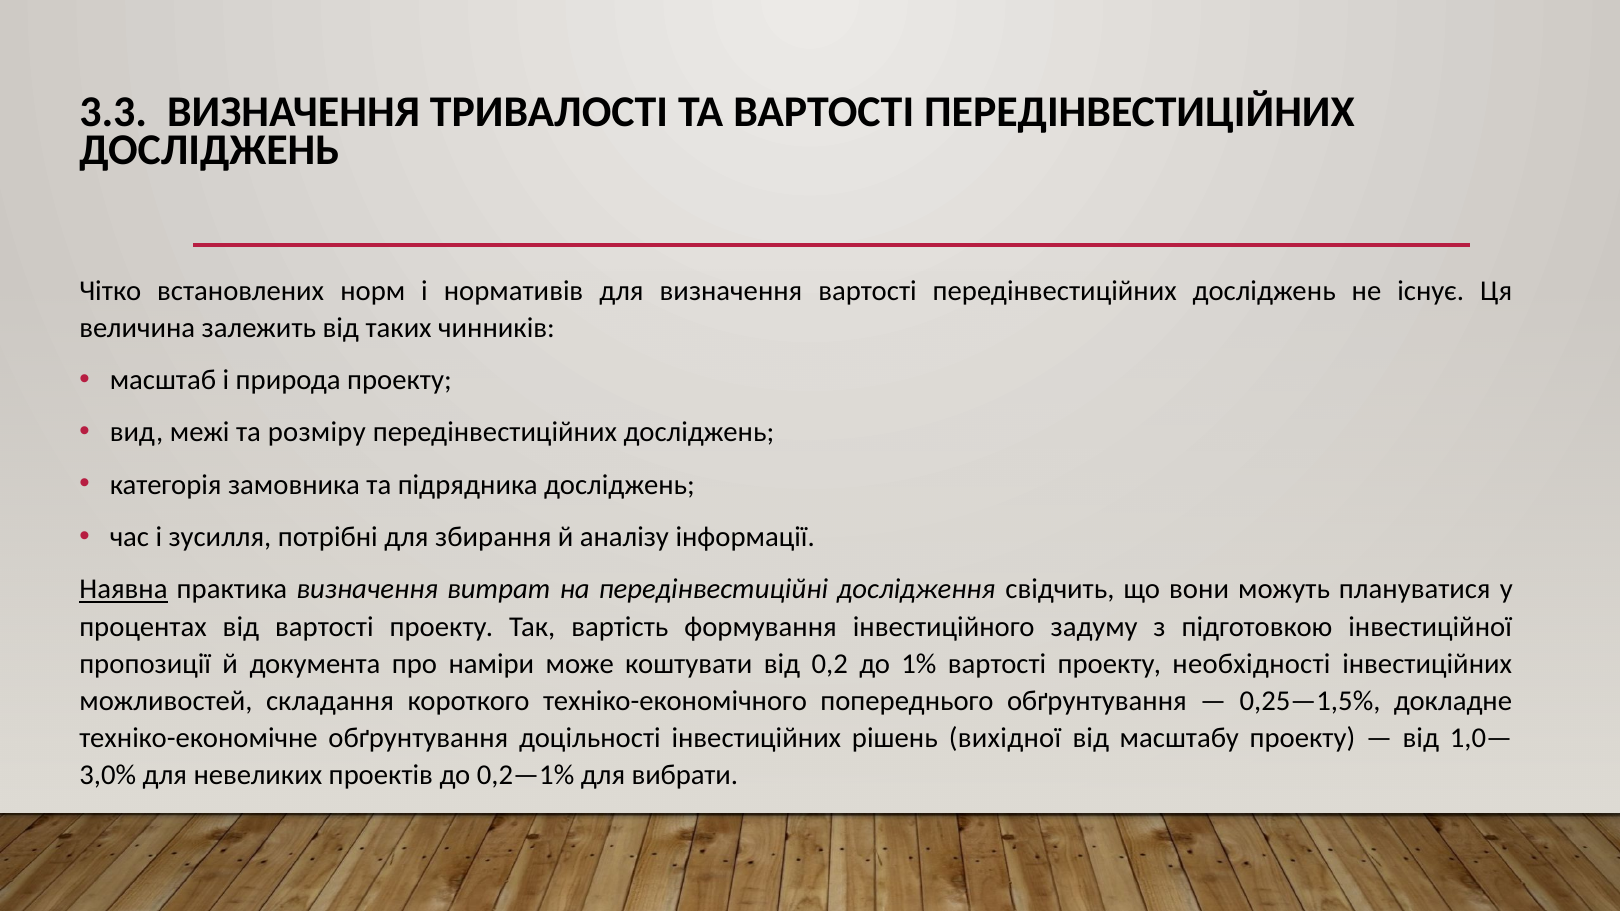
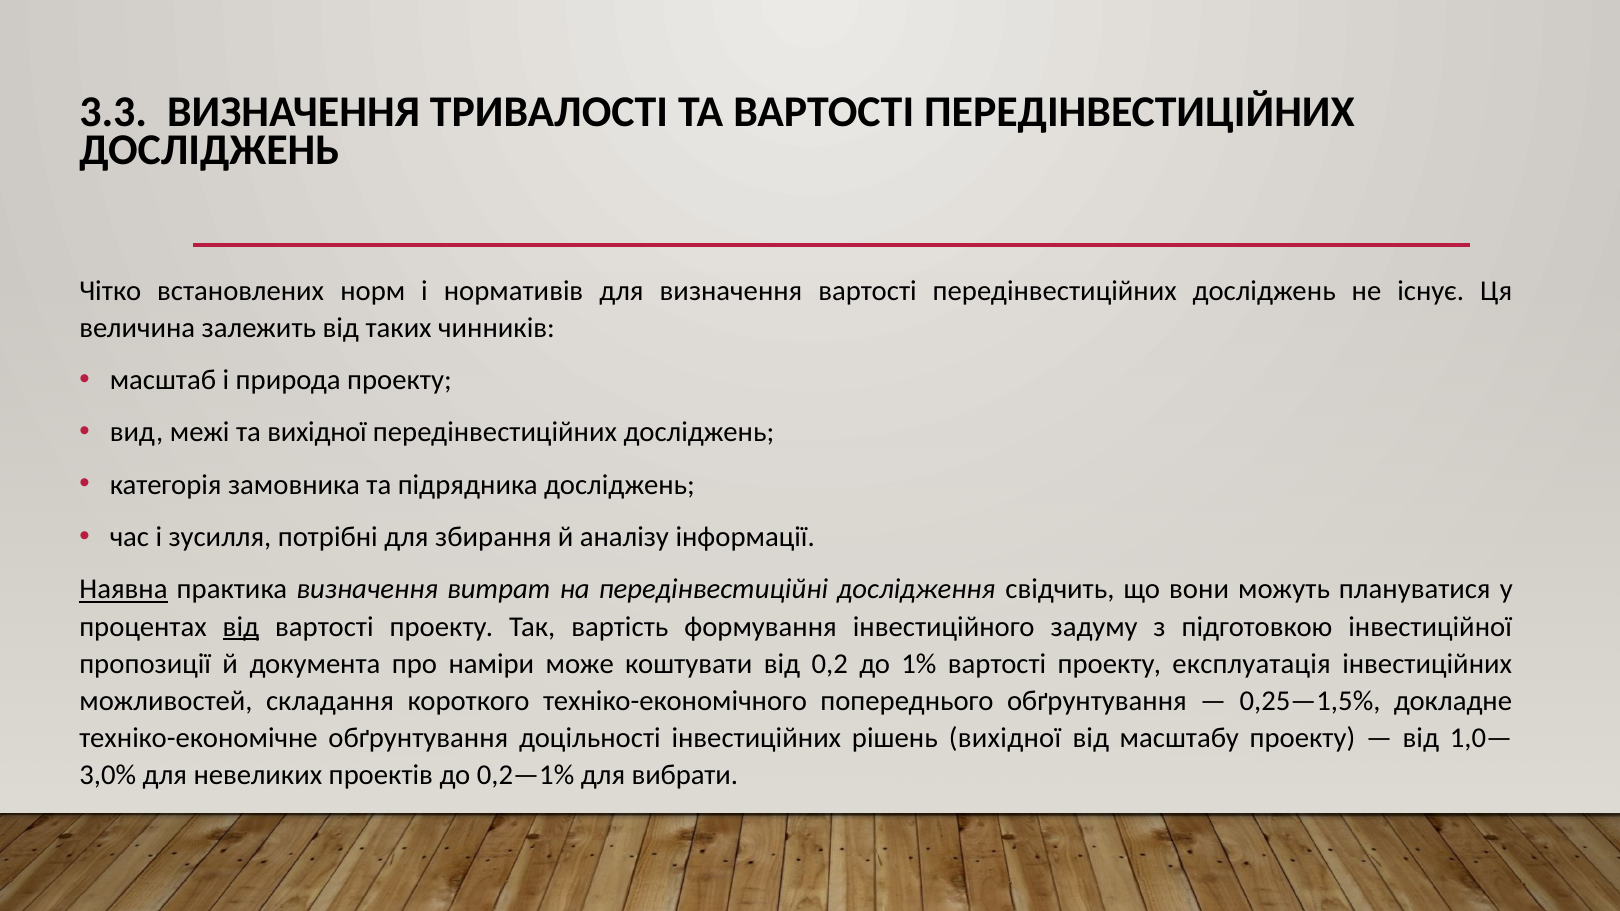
та розміру: розміру -> вихідної (317, 433)
від underline: none -> present (241, 627)
необхідності: необхідності -> експлуатація (1252, 664)
